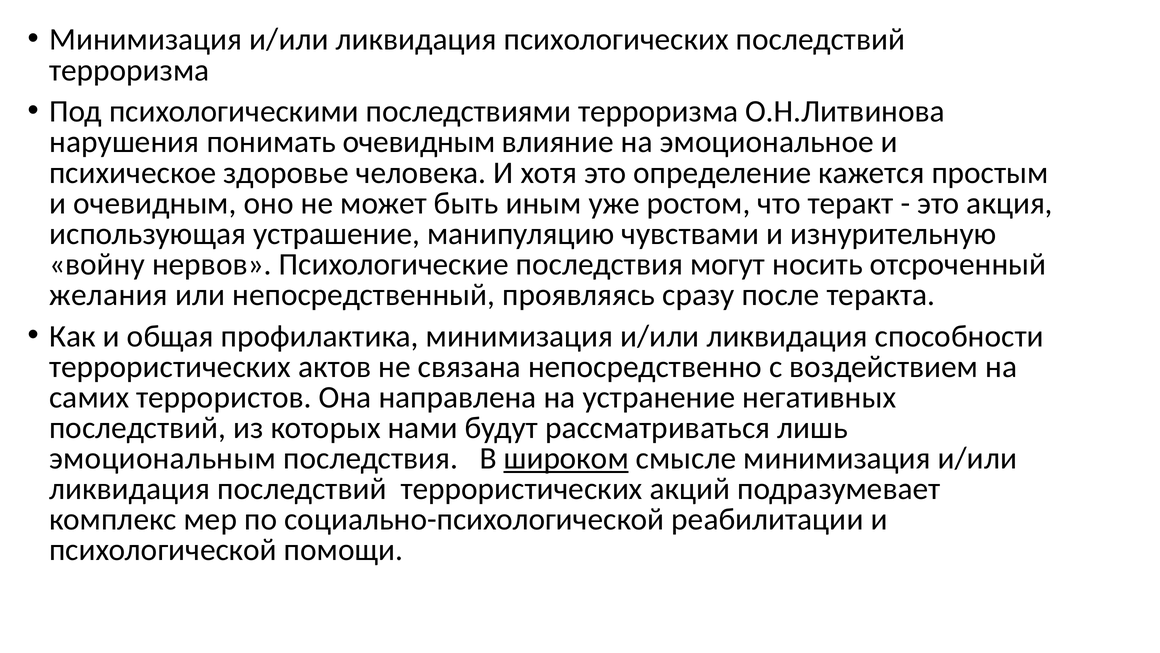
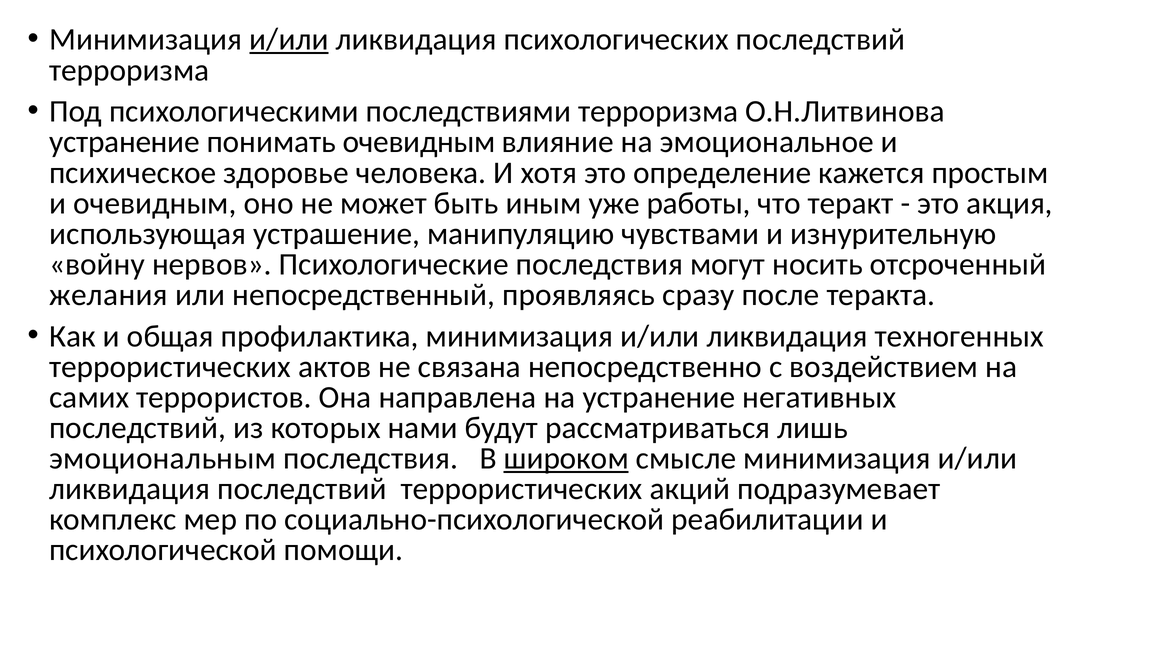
и/или underline: none -> present (289, 40)
нарушения: нарушения -> устранение (124, 142)
ростом: ростом -> работы (699, 203)
способности: способности -> техногенных (959, 336)
